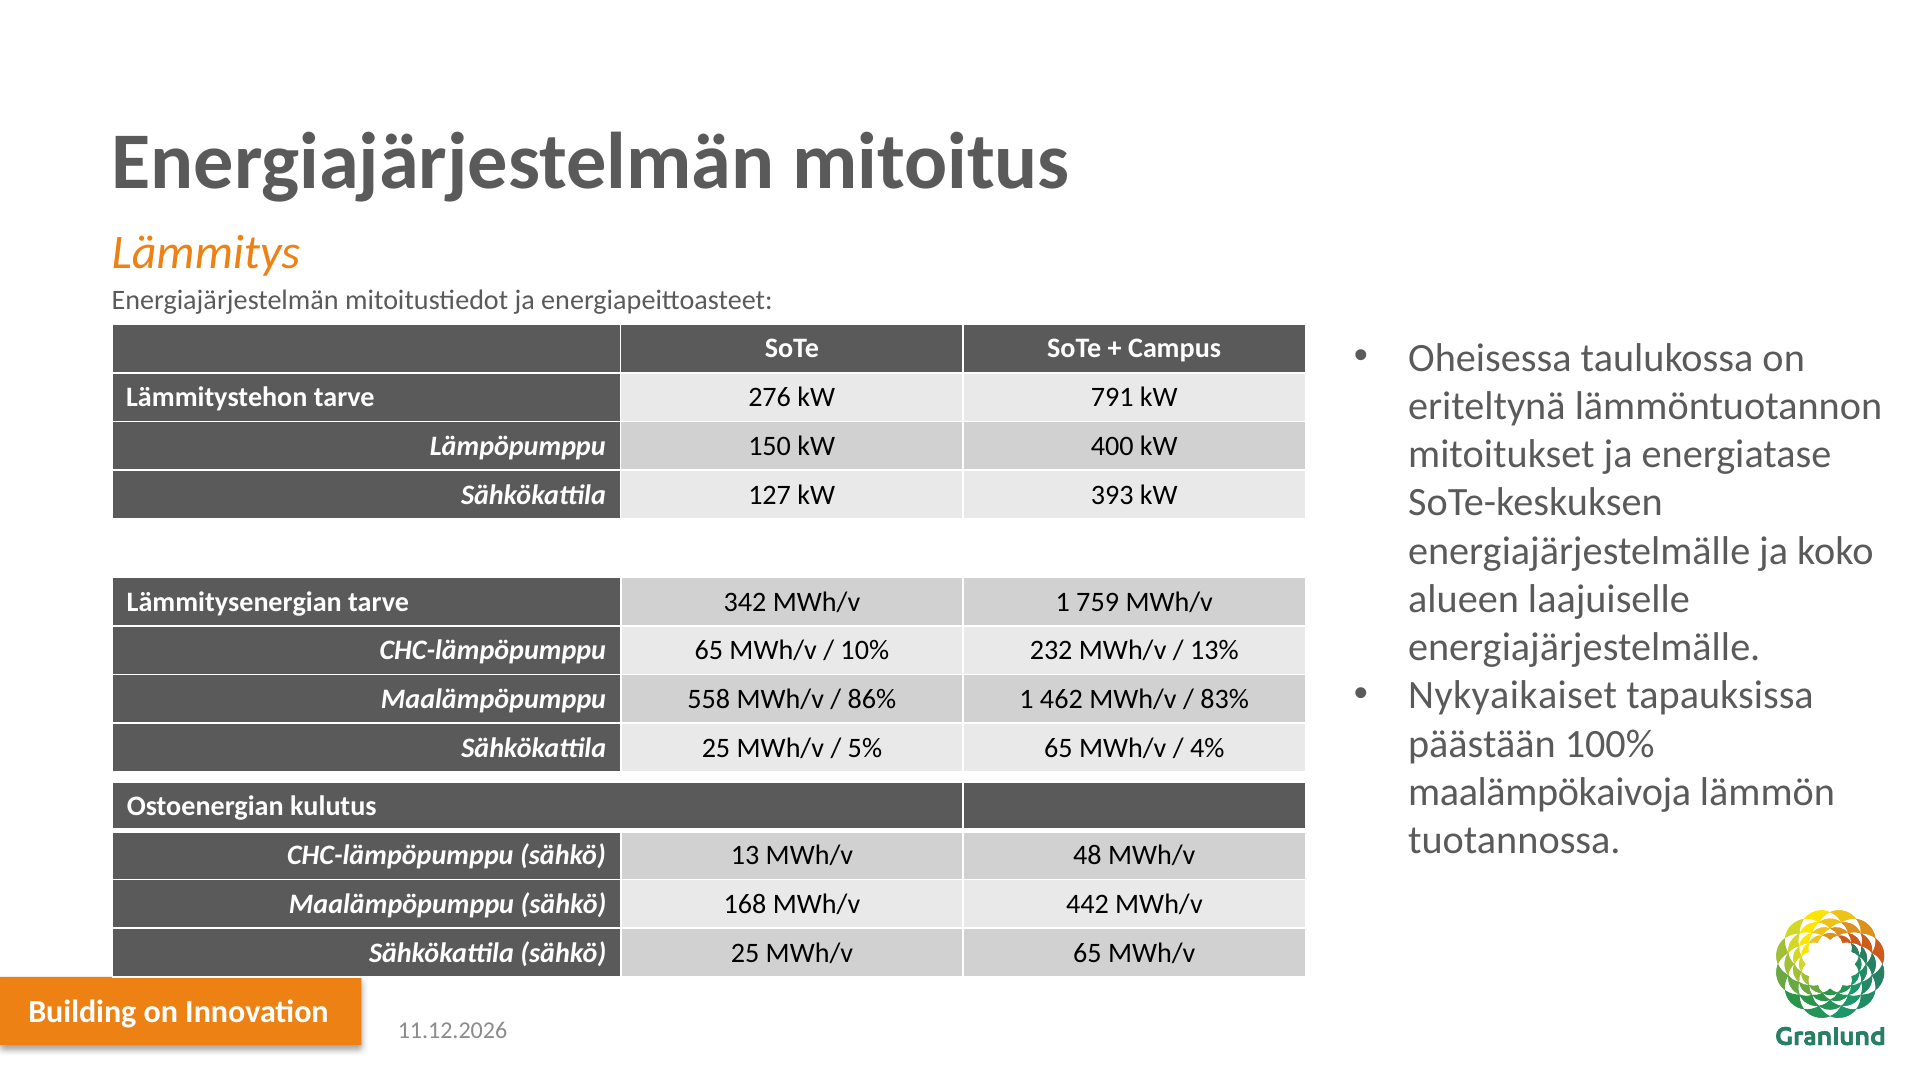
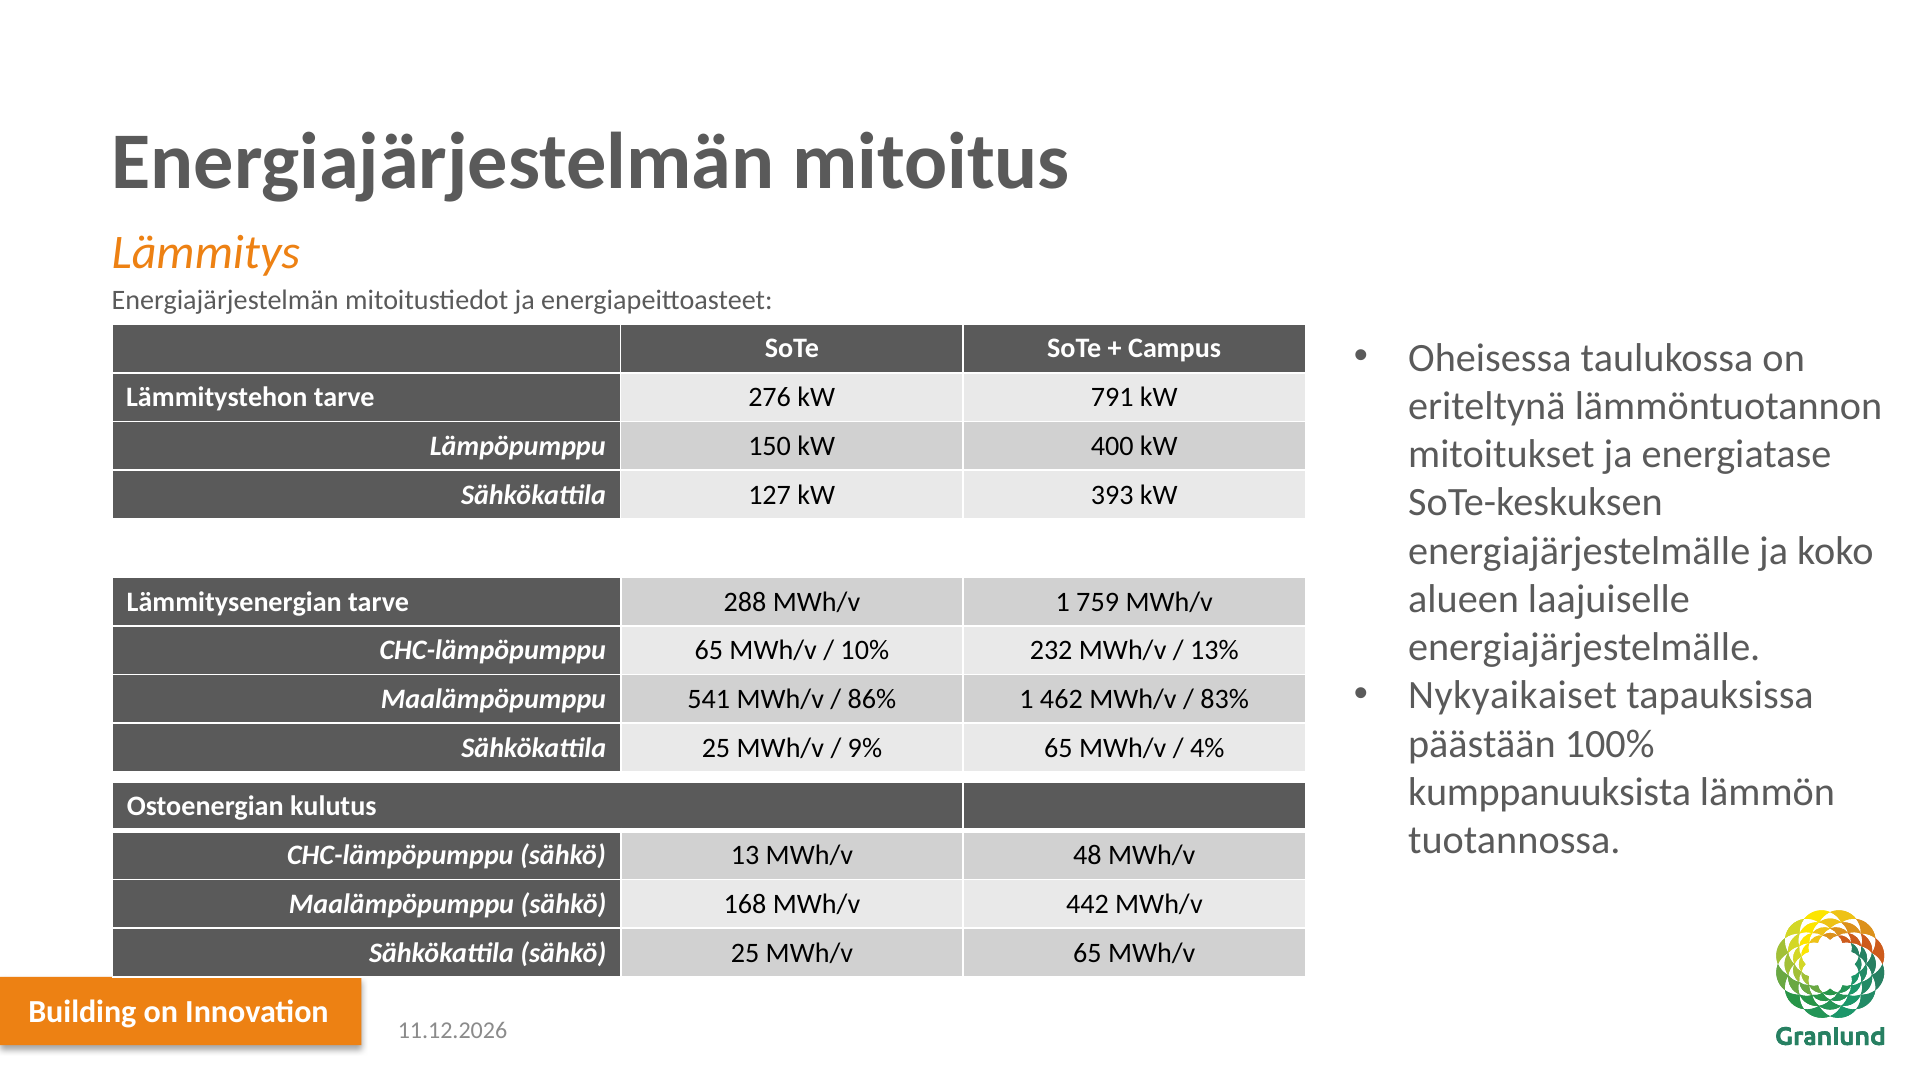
342: 342 -> 288 (745, 601)
558: 558 -> 541 (709, 699)
5%: 5% -> 9% (865, 748)
maalämpökaivoja: maalämpökaivoja -> kumppanuuksista (1550, 792)
